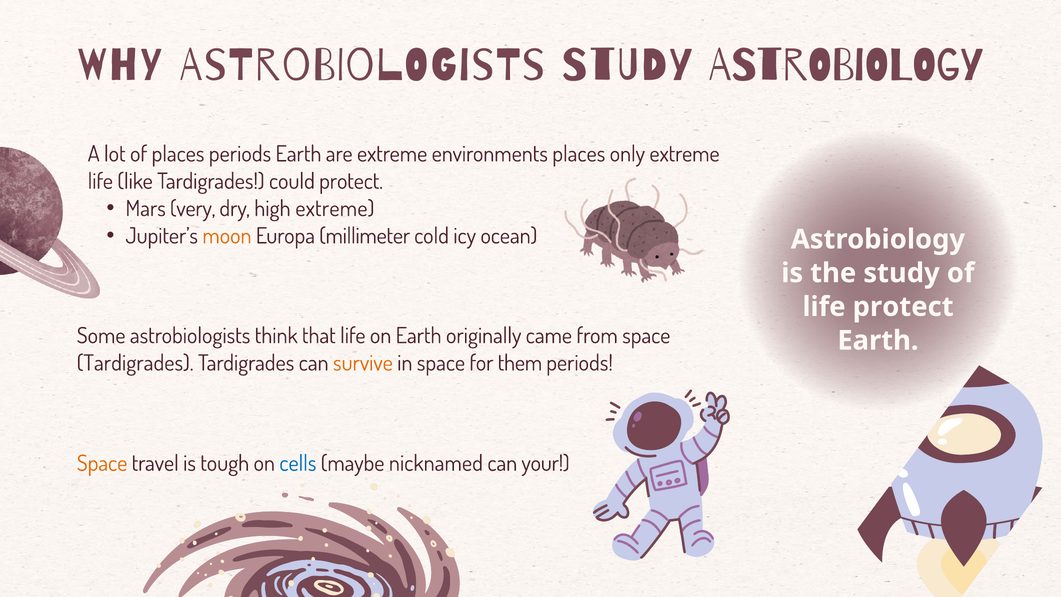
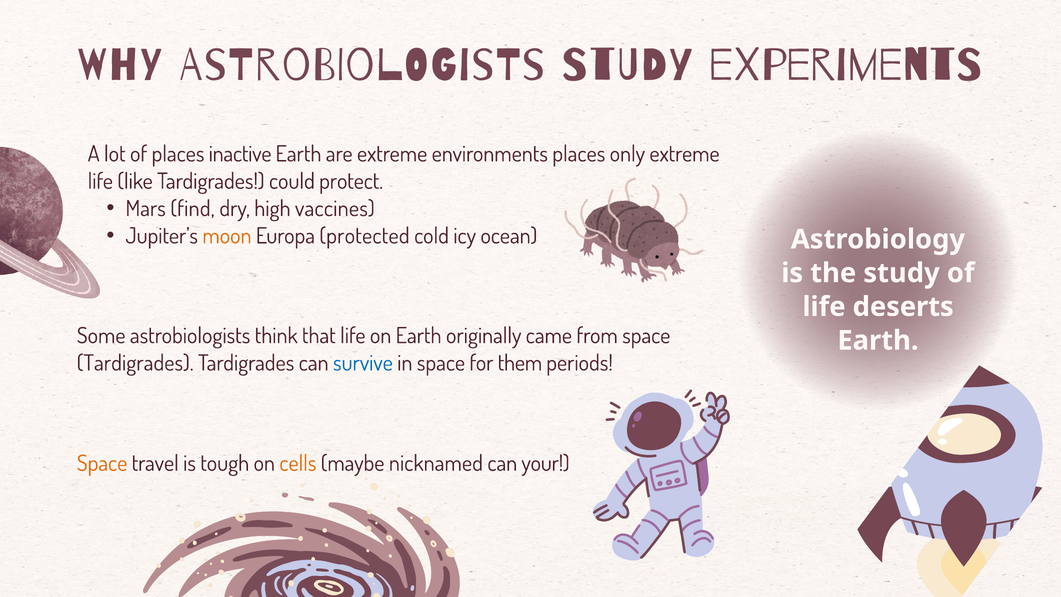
STUDY ASTROBIOLOGY: ASTROBIOLOGY -> EXPERIMENTS (846, 66)
places periods: periods -> inactive (240, 154)
very: very -> find (192, 209)
high extreme: extreme -> vaccines (335, 209)
millimeter: millimeter -> protected (364, 236)
life protect: protect -> deserts (903, 307)
survive colour: orange -> blue (363, 363)
cells colour: blue -> orange (298, 463)
